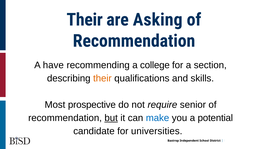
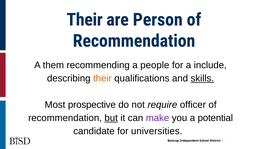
Asking: Asking -> Person (158, 20)
have: have -> them (53, 65)
college: college -> people (155, 65)
section: section -> include (210, 65)
skills underline: none -> present (202, 78)
senior: senior -> officer (193, 104)
make colour: blue -> purple (158, 118)
